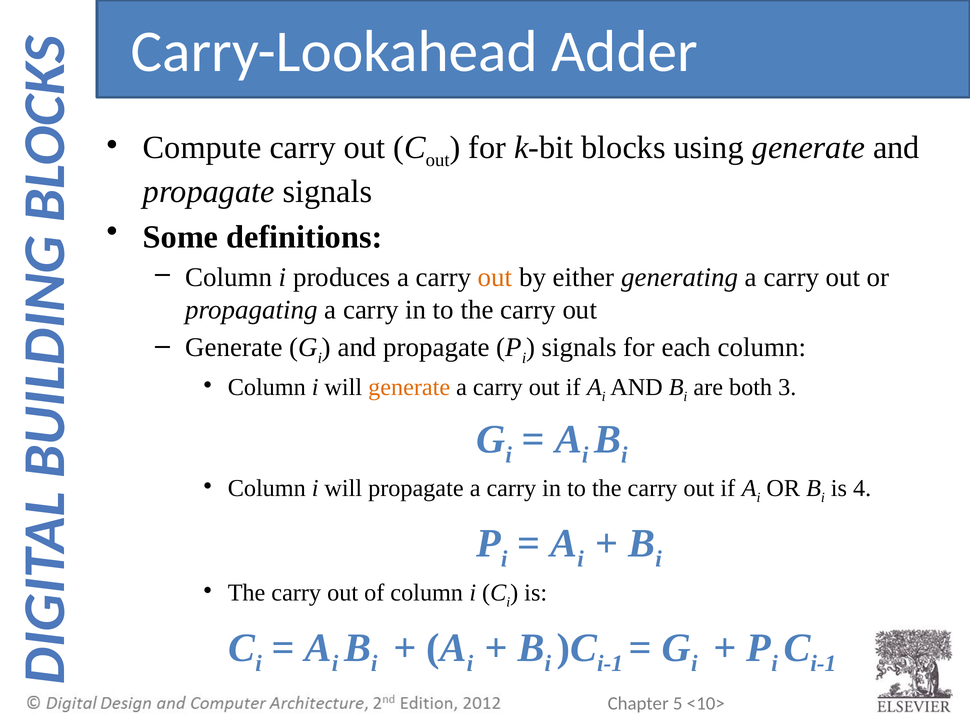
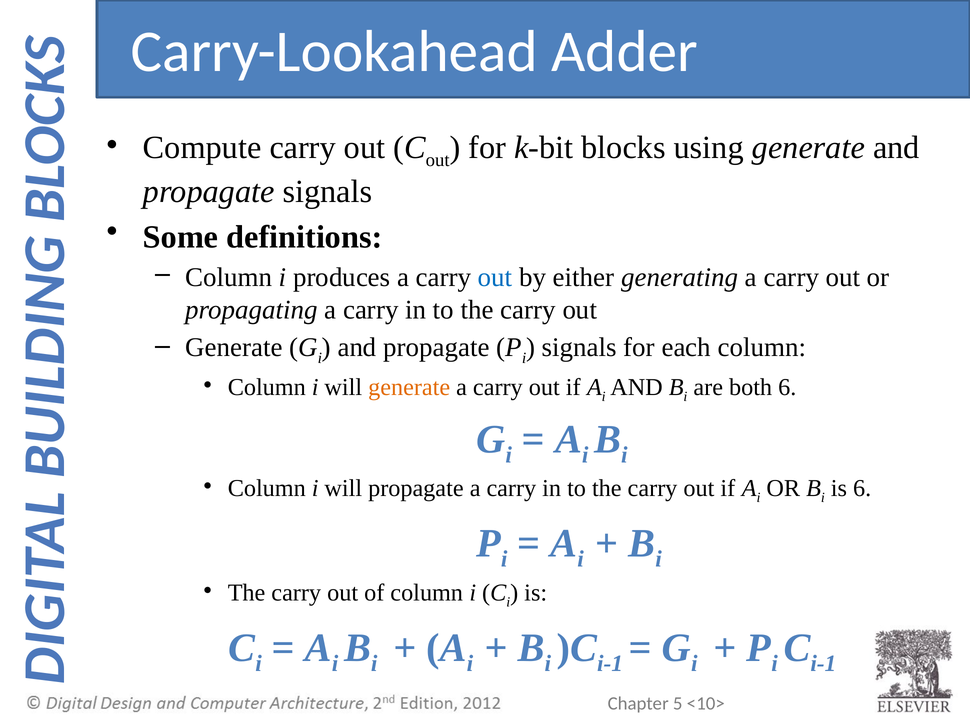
out colour: orange -> blue (495, 278)
both 3: 3 -> 6 (787, 388)
is 4: 4 -> 6 (862, 489)
